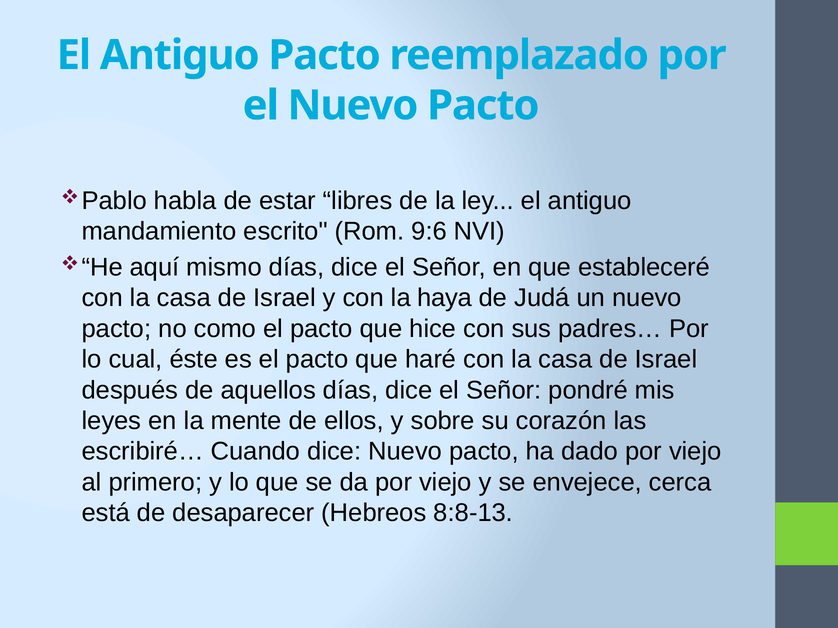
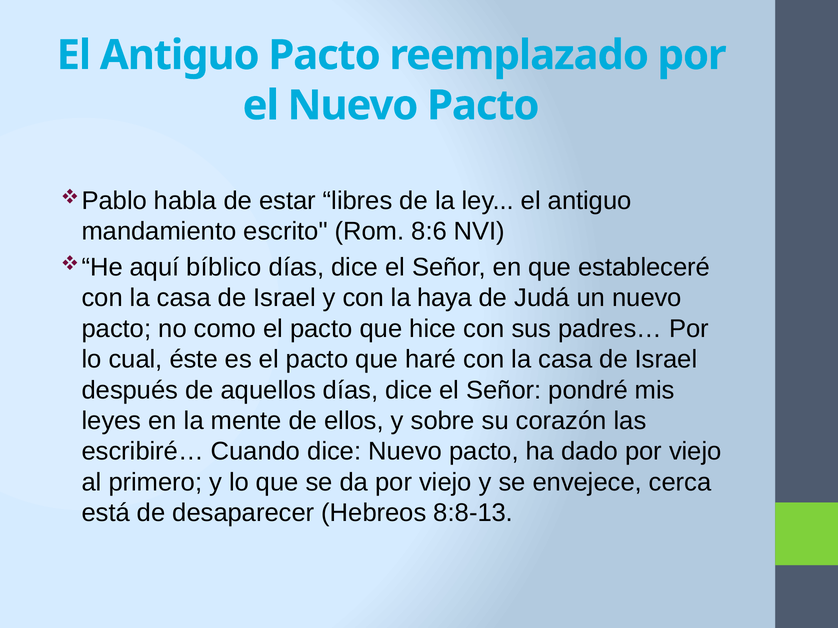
9:6: 9:6 -> 8:6 (429, 232)
mismo: mismo -> bíblico (224, 268)
